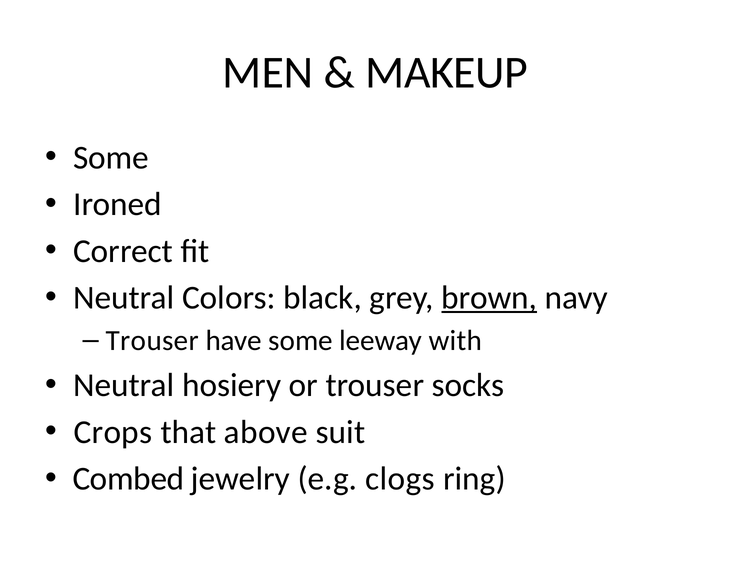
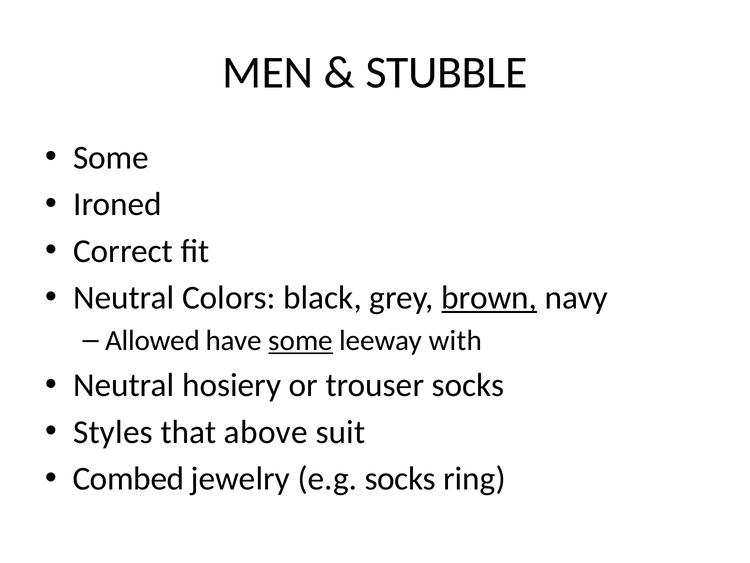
MAKEUP: MAKEUP -> STUBBLE (447, 73)
Trouser: Trouser -> Allowed (153, 341)
some underline: none -> present (301, 341)
Crops: Crops -> Styles (113, 432)
e.g clogs: clogs -> socks (400, 478)
